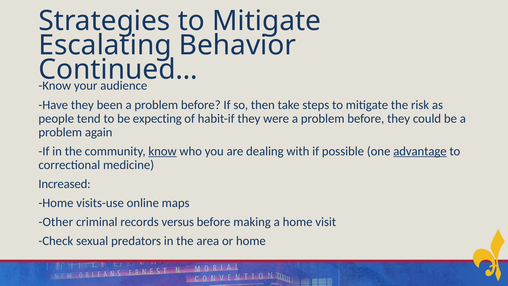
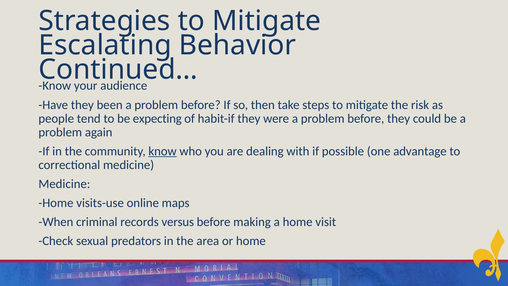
advantage underline: present -> none (420, 151)
Increased: Increased -> Medicine (64, 184)
Other: Other -> When (56, 222)
